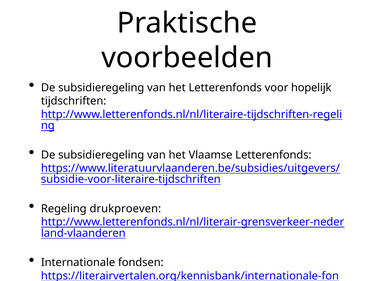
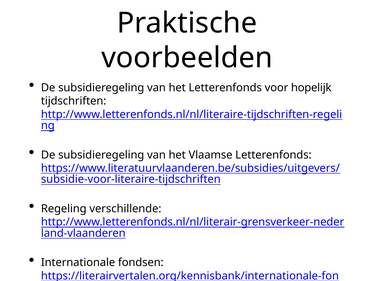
drukproeven: drukproeven -> verschillende (125, 208)
